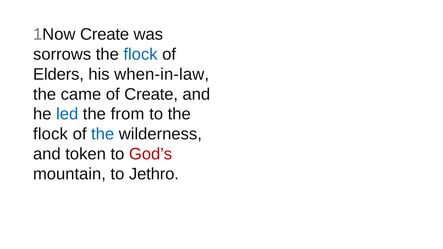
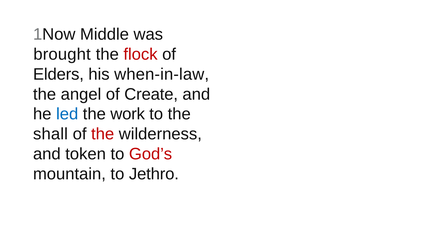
1Now Create: Create -> Middle (104, 35)
sorrows: sorrows -> brought (62, 54)
flock colour: blue -> red (140, 54)
came: came -> angel (81, 94)
from: from -> work (128, 114)
flock: flock -> shall (50, 134)
the colour: blue -> red (103, 134)
